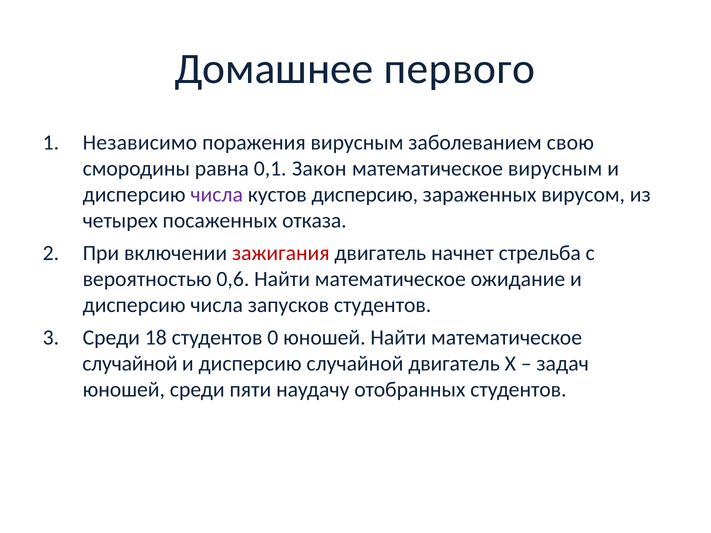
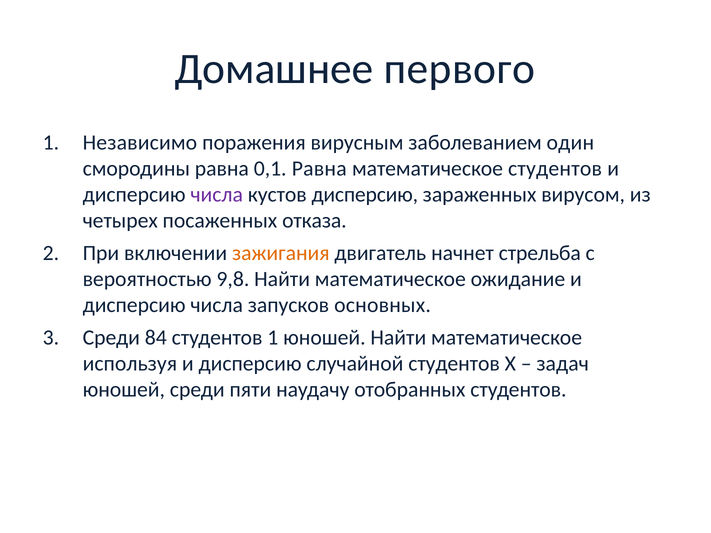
свою: свою -> один (570, 143)
0,1 Закон: Закон -> Равна (319, 169)
математическое вирусным: вирусным -> студентов (555, 169)
зажигания colour: red -> orange (281, 253)
0,6: 0,6 -> 9,8 (233, 279)
запусков студентов: студентов -> основных (383, 305)
18: 18 -> 84 (156, 338)
студентов 0: 0 -> 1 (273, 338)
случайной: случайной -> используя (130, 364)
случайной двигатель: двигатель -> студентов (454, 364)
